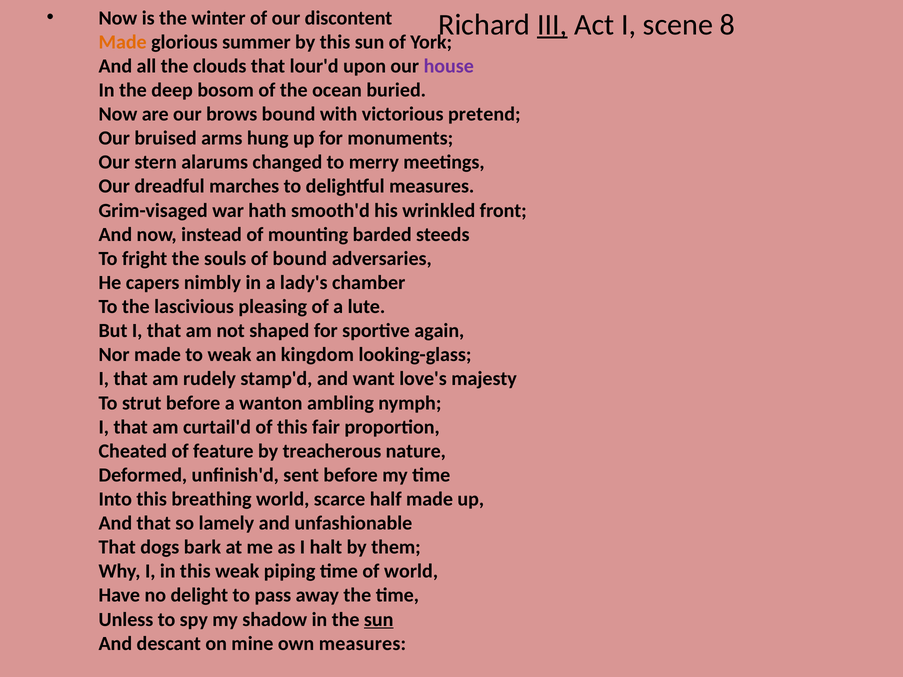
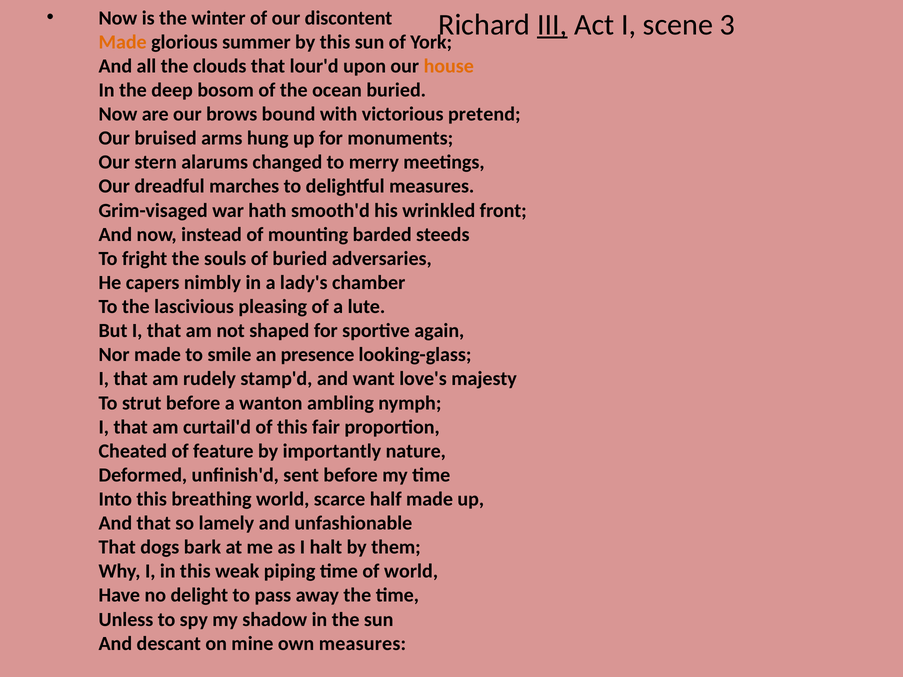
8: 8 -> 3 (727, 25)
house colour: purple -> orange (449, 66)
of bound: bound -> buried (300, 259)
to weak: weak -> smile (229, 355)
kingdom: kingdom -> presence (318, 355)
treacherous: treacherous -> importantly (332, 451)
sun underline: present -> none (379, 620)
